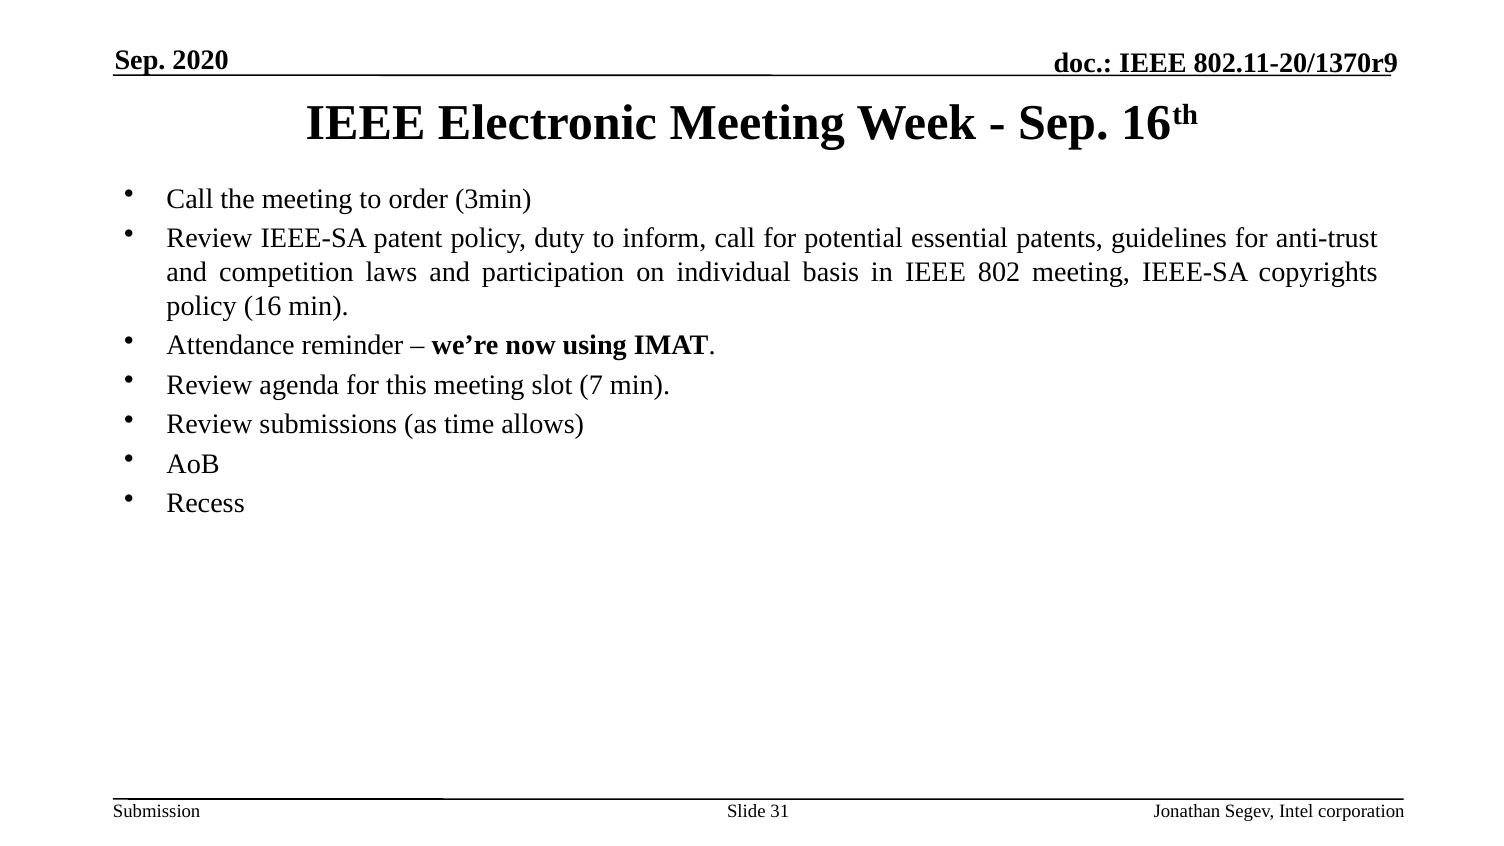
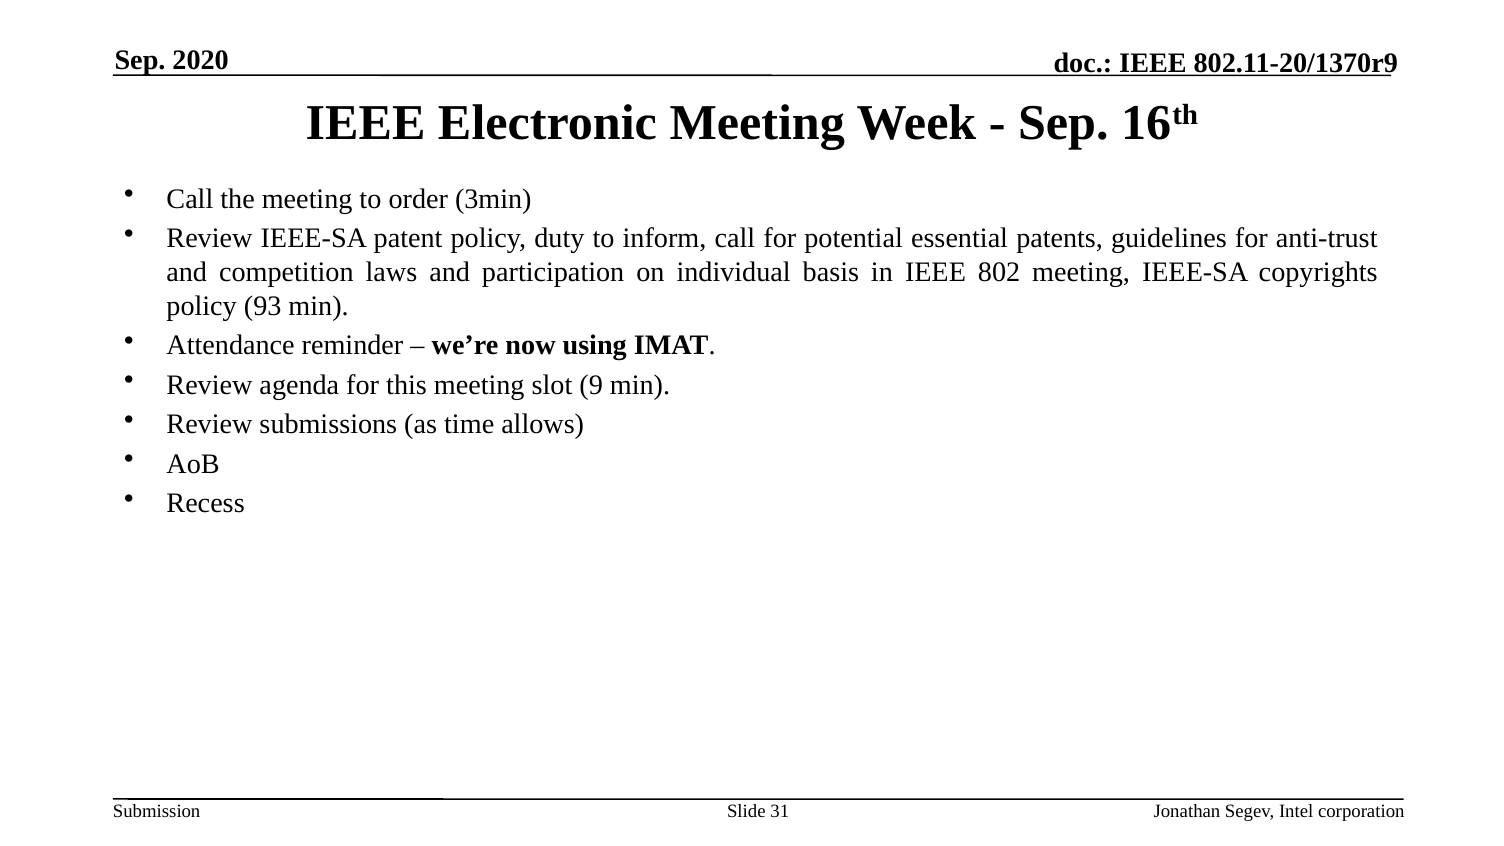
16: 16 -> 93 (263, 306)
7: 7 -> 9 (591, 385)
